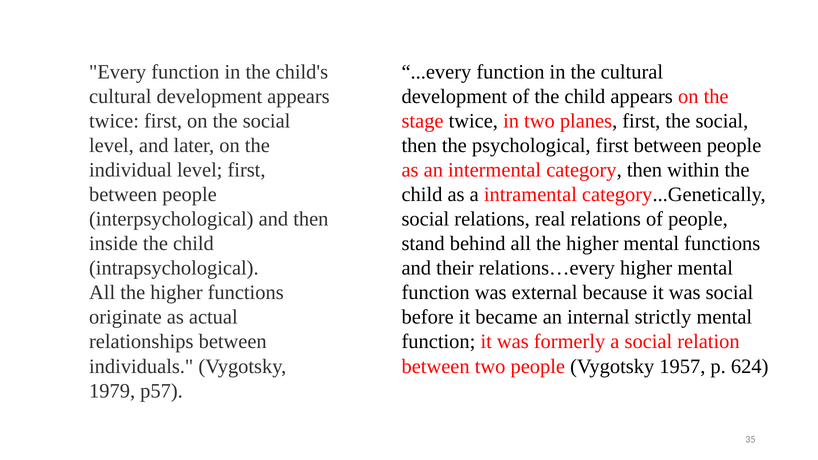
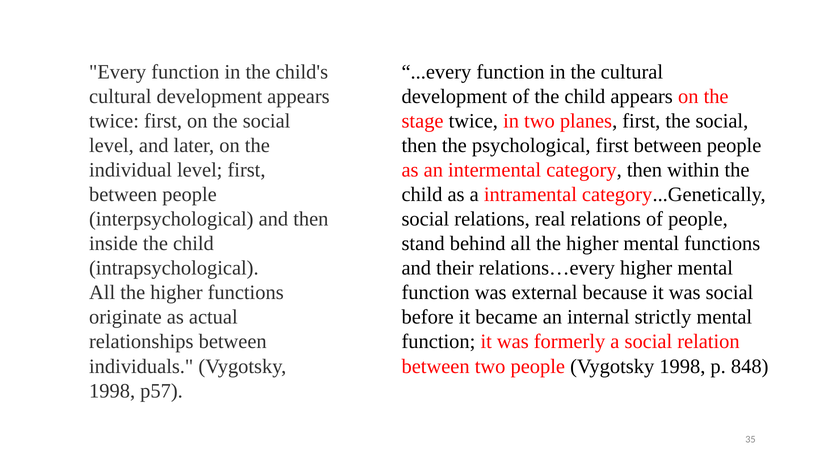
people Vygotsky 1957: 1957 -> 1998 (682, 366)
624: 624 -> 848 (750, 366)
1979: 1979 -> 1998 (112, 391)
